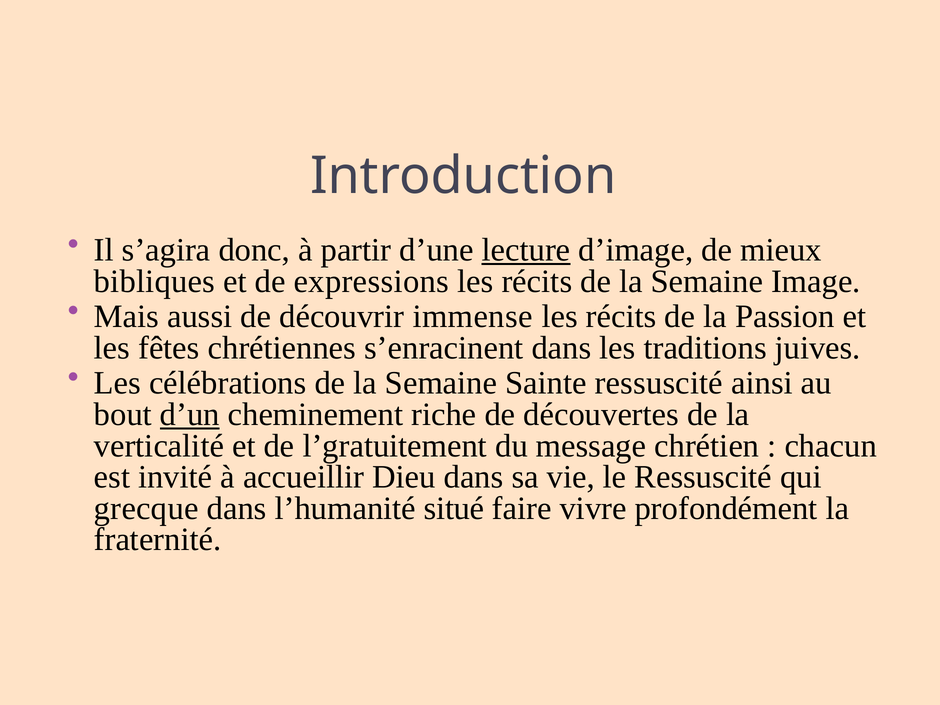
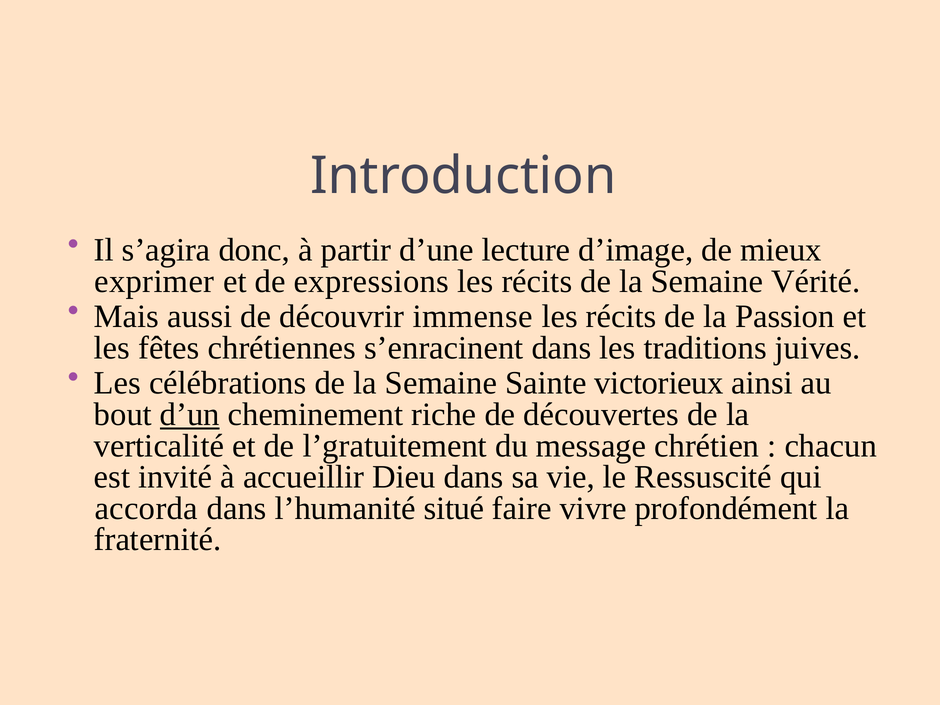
lecture underline: present -> none (526, 250)
bibliques: bibliques -> exprimer (154, 281)
Image: Image -> Vérité (816, 281)
Sainte ressuscité: ressuscité -> victorieux (659, 383)
grecque: grecque -> accorda (146, 508)
